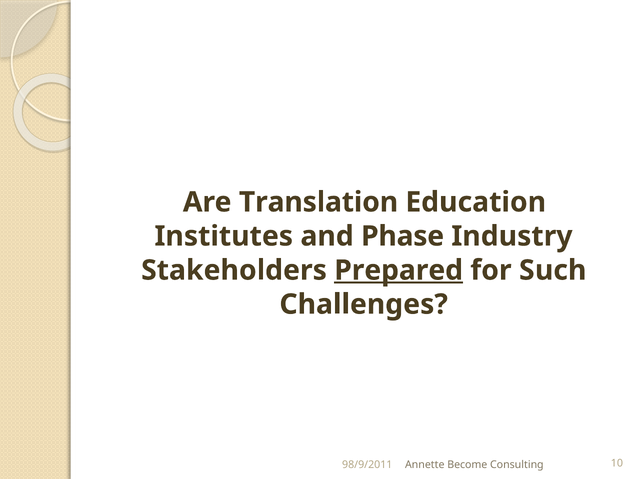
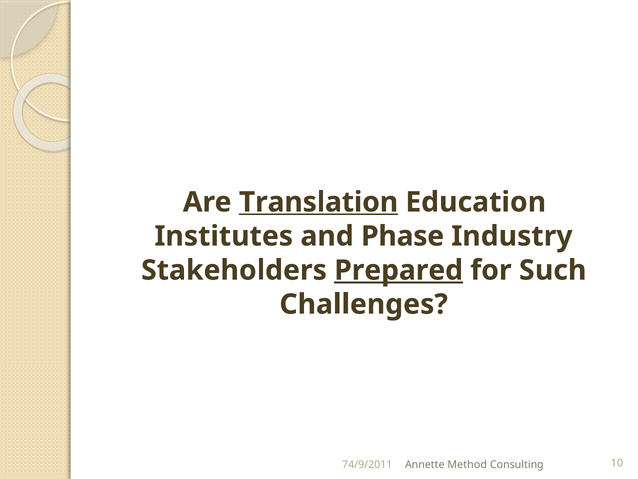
Translation underline: none -> present (319, 202)
98/9/2011: 98/9/2011 -> 74/9/2011 (367, 464)
Become: Become -> Method (467, 464)
